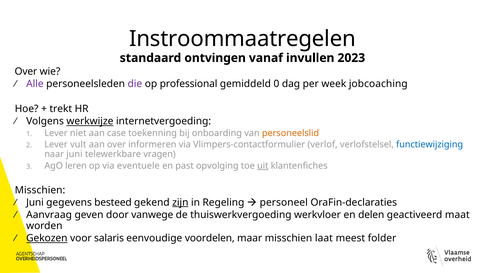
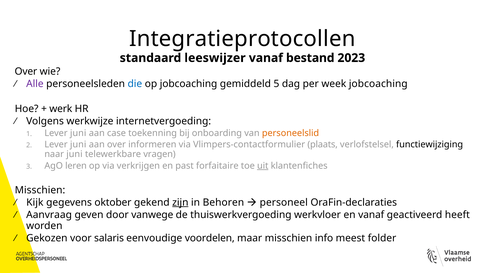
Instroommaatregelen: Instroommaatregelen -> Integratieprotocollen (242, 39)
ontvingen: ontvingen -> leeswijzer (215, 58)
invullen: invullen -> bestand (310, 58)
die colour: purple -> blue (135, 84)
op professional: professional -> jobcoaching (189, 84)
0: 0 -> 5 (276, 84)
trekt: trekt -> werk (61, 109)
werkwijze underline: present -> none (90, 121)
1 Lever niet: niet -> juni (78, 133)
vult: vult -> juni (78, 144)
verlof: verlof -> plaats (323, 144)
functiewijziging colour: blue -> black (430, 144)
eventuele: eventuele -> verkrijgen (138, 166)
opvolging: opvolging -> forfaitaire (217, 166)
Juni: Juni -> Kijk (35, 202)
besteed: besteed -> oktober (113, 202)
Regeling: Regeling -> Behoren (223, 202)
en delen: delen -> vanaf (371, 215)
maat: maat -> heeft (457, 215)
Gekozen underline: present -> none (47, 238)
laat: laat -> info (324, 238)
